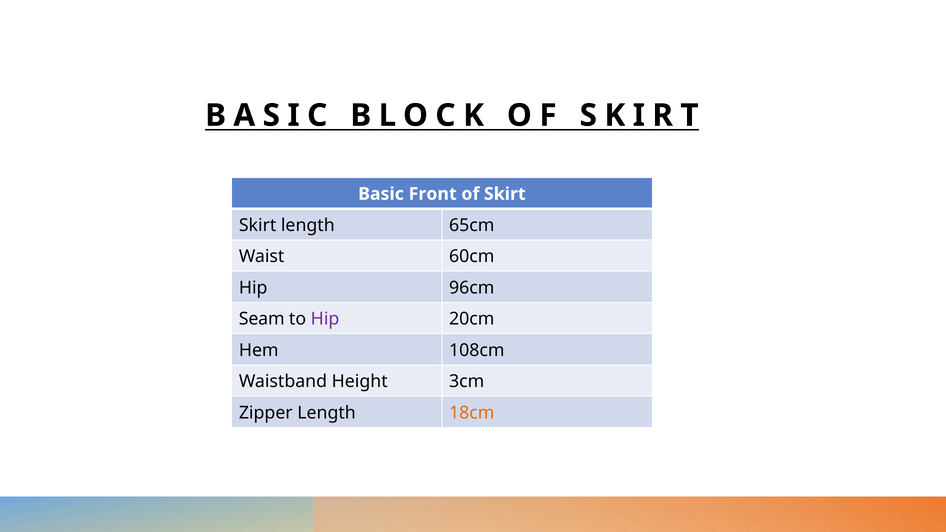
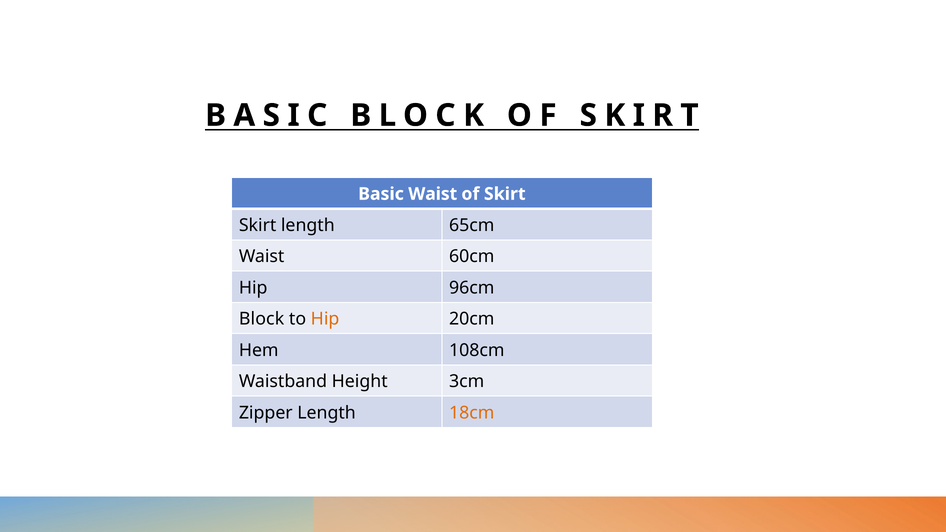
Basic Front: Front -> Waist (433, 194)
Seam: Seam -> Block (262, 319)
Hip colour: purple -> orange (325, 319)
